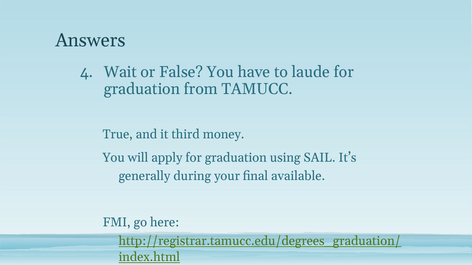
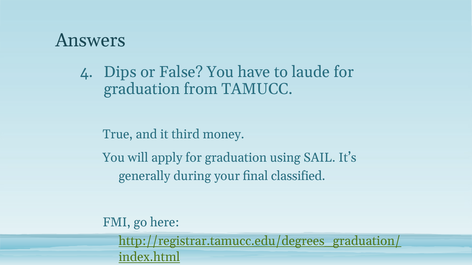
Wait: Wait -> Dips (120, 72)
available: available -> classified (298, 176)
